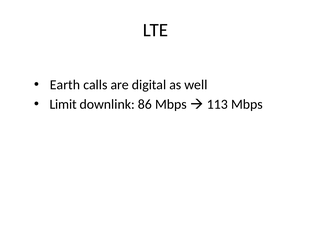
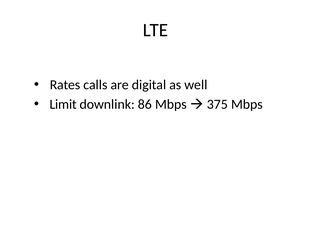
Earth: Earth -> Rates (65, 85)
113: 113 -> 375 (217, 104)
